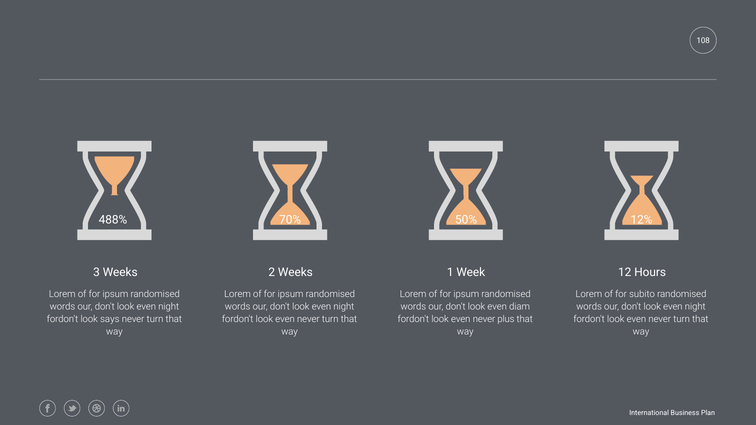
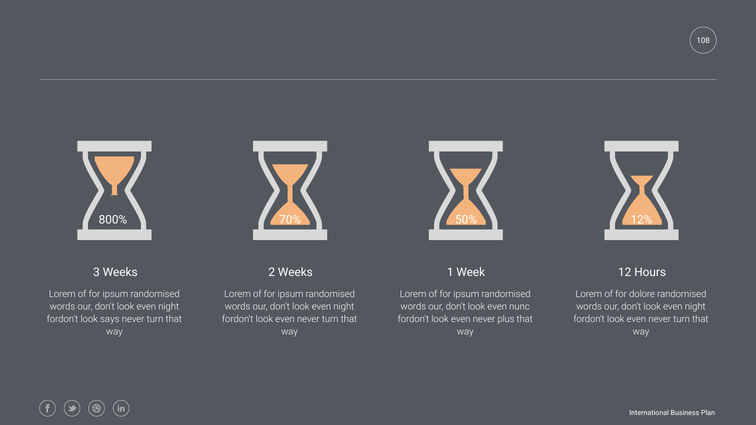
488%: 488% -> 800% (113, 220)
subito: subito -> dolore (642, 294)
diam: diam -> nunc (519, 307)
